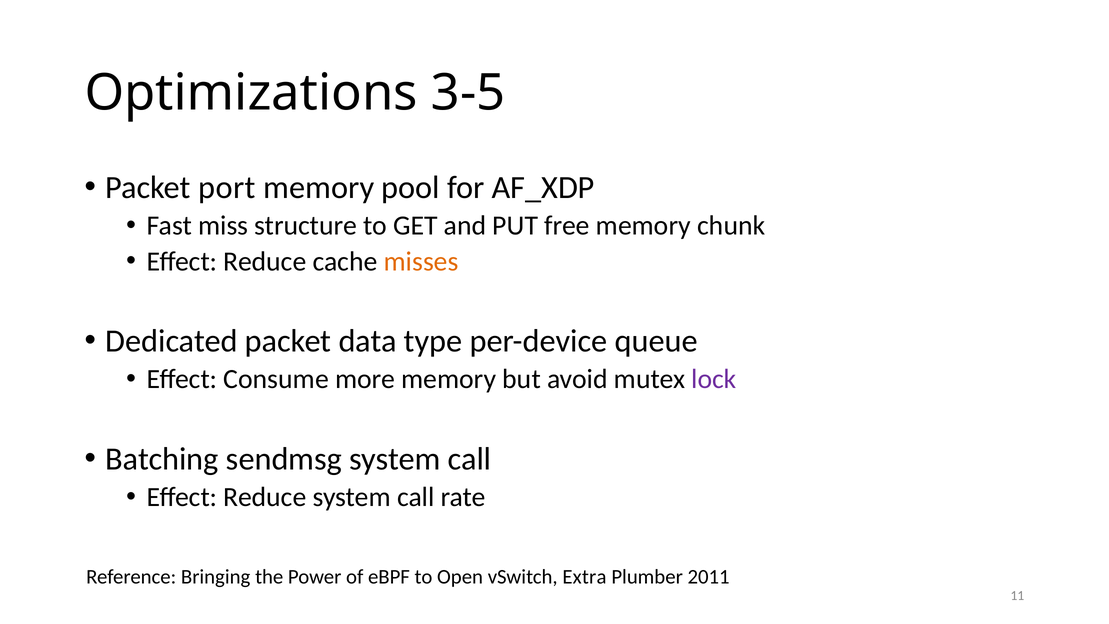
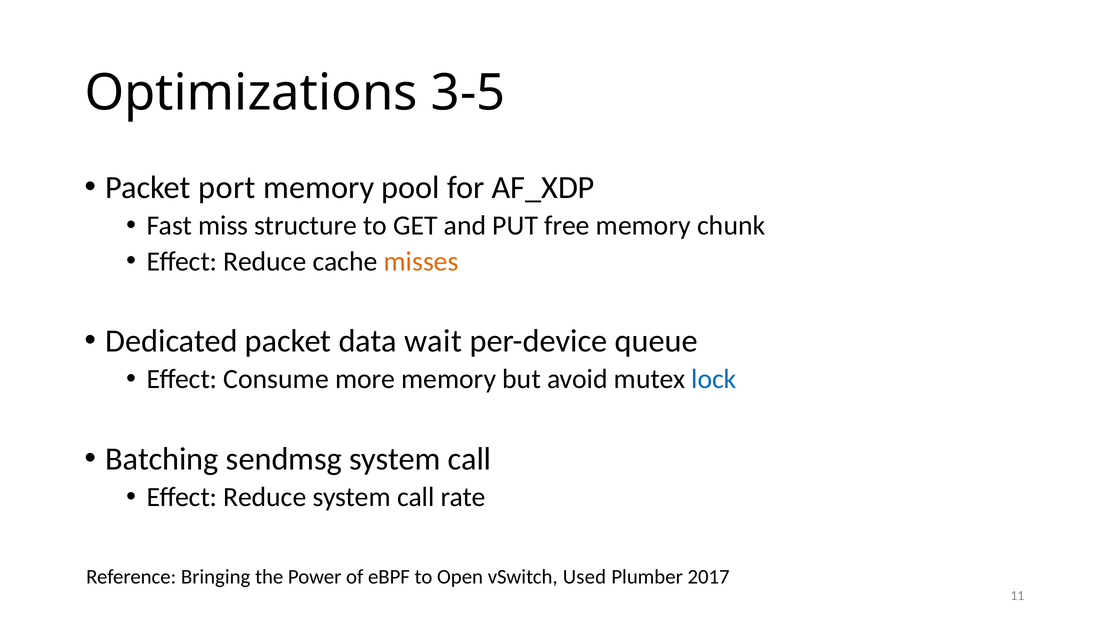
type: type -> wait (433, 341)
lock colour: purple -> blue (714, 379)
Extra: Extra -> Used (584, 577)
2011: 2011 -> 2017 (709, 577)
